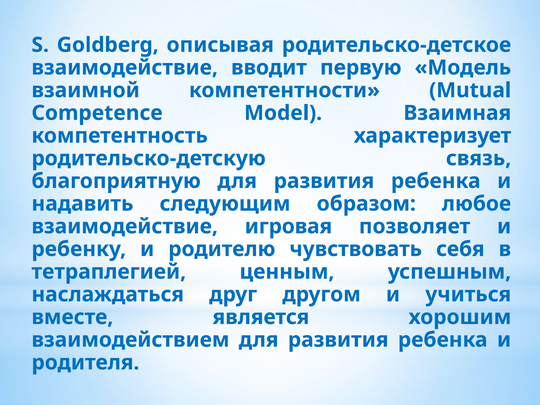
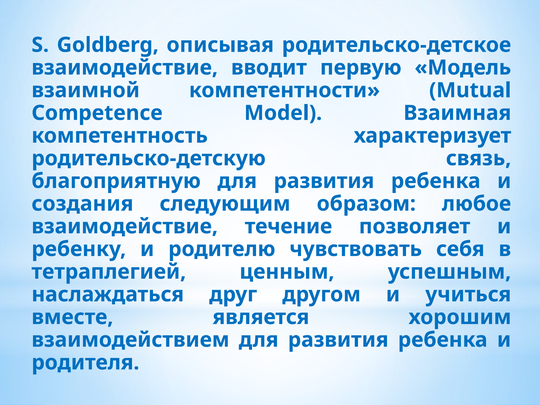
надавить: надавить -> создания (82, 204)
игровая: игровая -> течение (288, 226)
